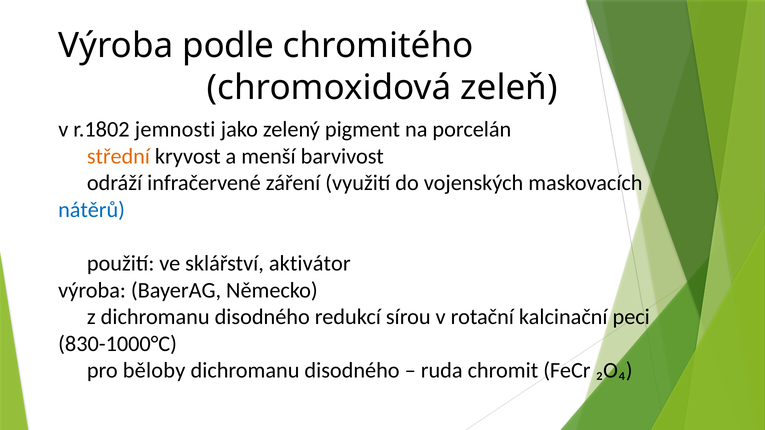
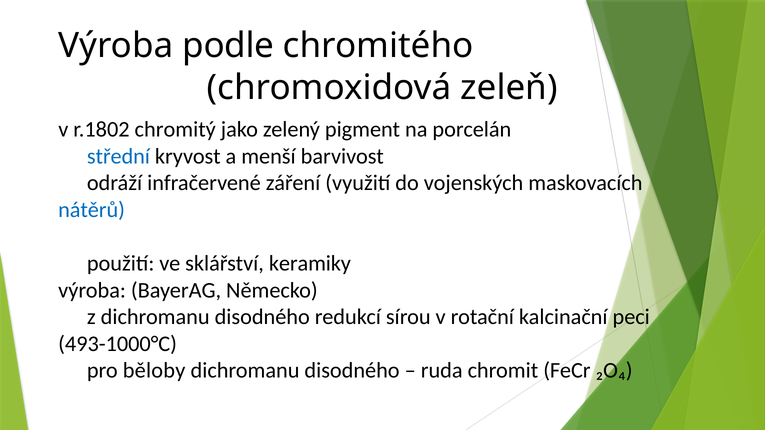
jemnosti: jemnosti -> chromitý (175, 129)
střední colour: orange -> blue (118, 156)
aktivátor: aktivátor -> keramiky (310, 264)
830-1000°C: 830-1000°C -> 493-1000°C (118, 344)
